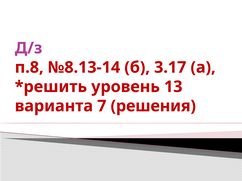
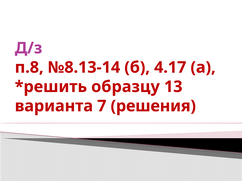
3.17: 3.17 -> 4.17 (170, 68)
уровень: уровень -> образцу (126, 87)
